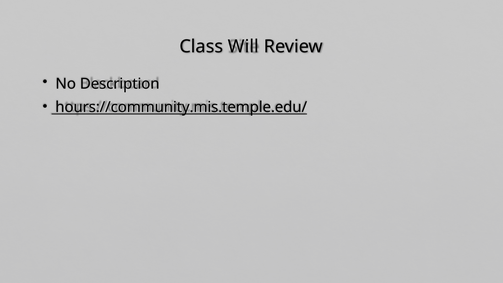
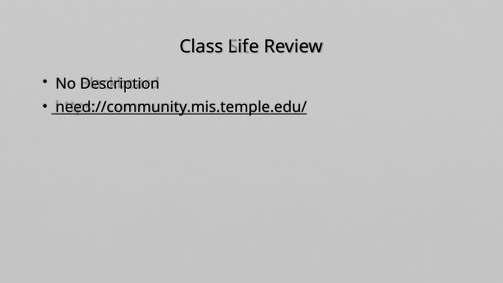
Will: Will -> Life (243, 46)
hours://community.mis.temple.edu/: hours://community.mis.temple.edu/ -> need://community.mis.temple.edu/ (181, 107)
